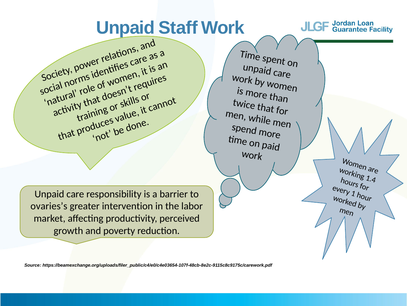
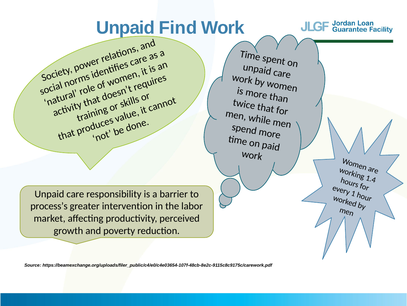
Staff: Staff -> Find (178, 28)
ovaries’s: ovaries’s -> process’s (49, 206)
